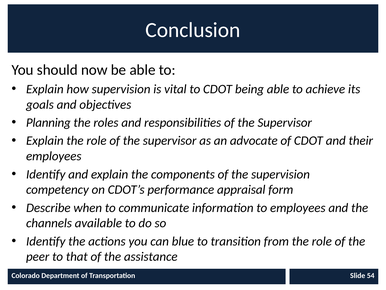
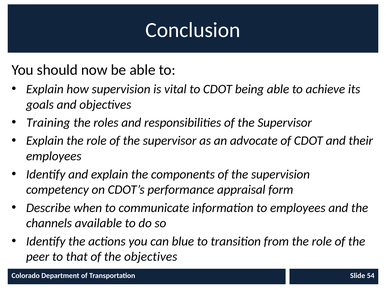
Planning: Planning -> Training (48, 122)
the assistance: assistance -> objectives (151, 256)
